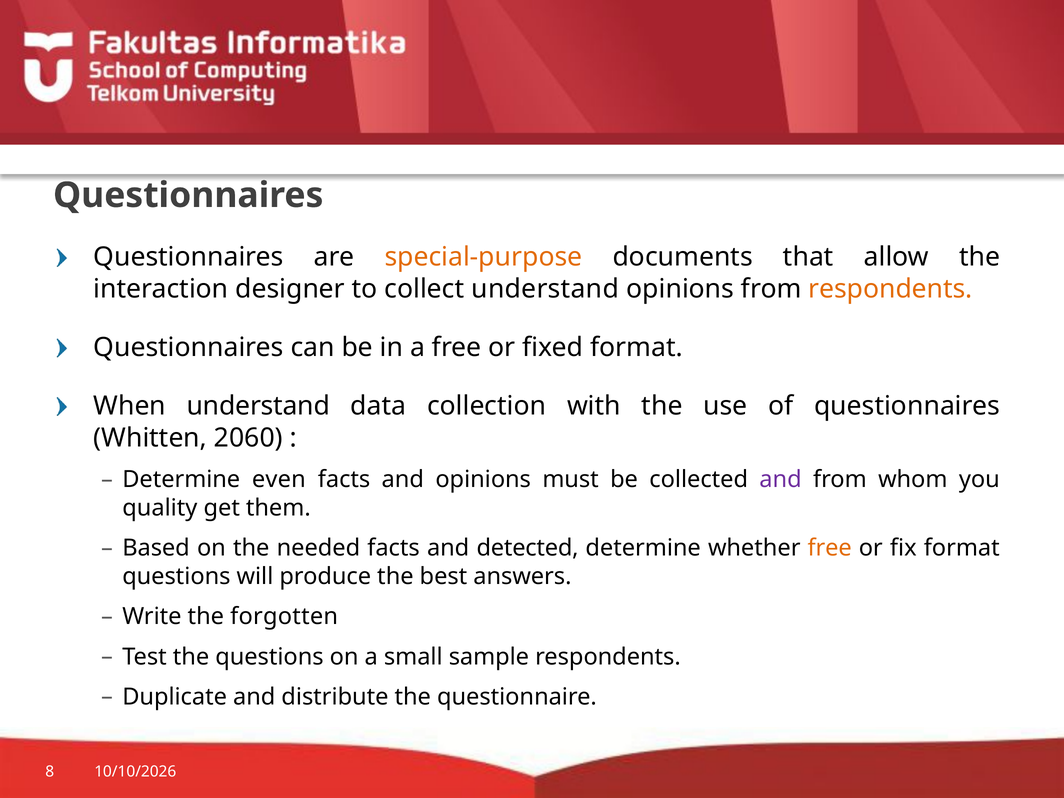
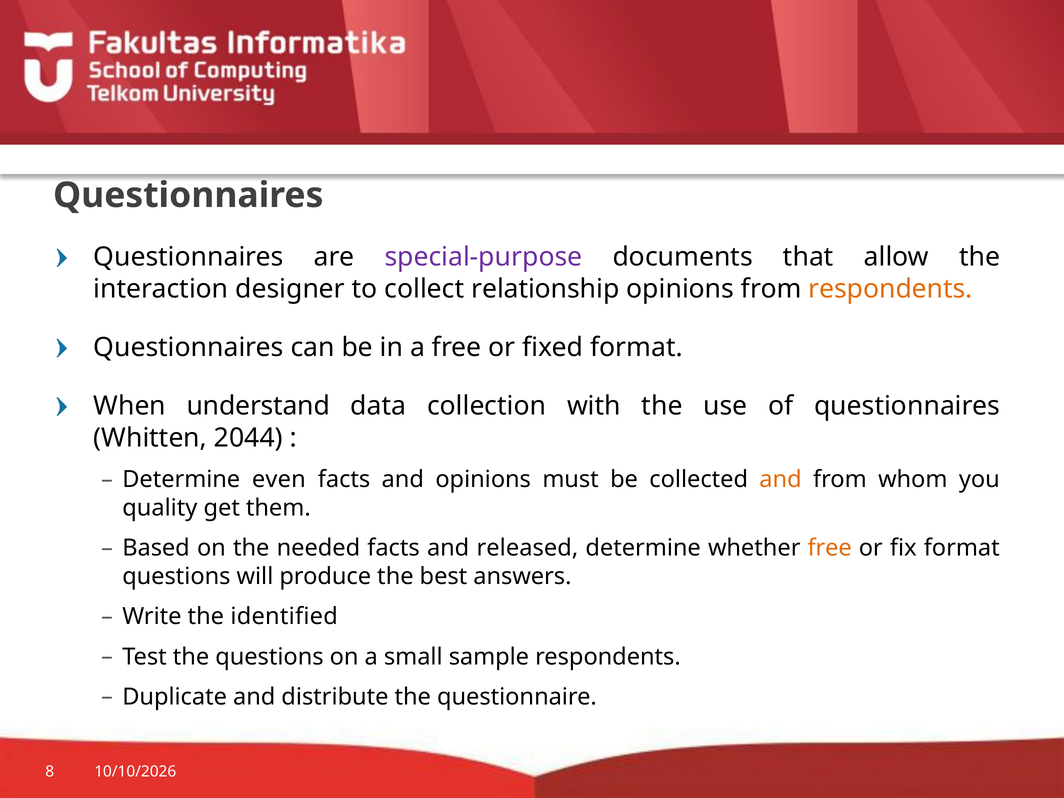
special-purpose colour: orange -> purple (483, 257)
collect understand: understand -> relationship (545, 289)
2060: 2060 -> 2044 (248, 438)
and colour: purple -> orange (781, 480)
detected: detected -> released (527, 548)
forgotten: forgotten -> identified (284, 617)
